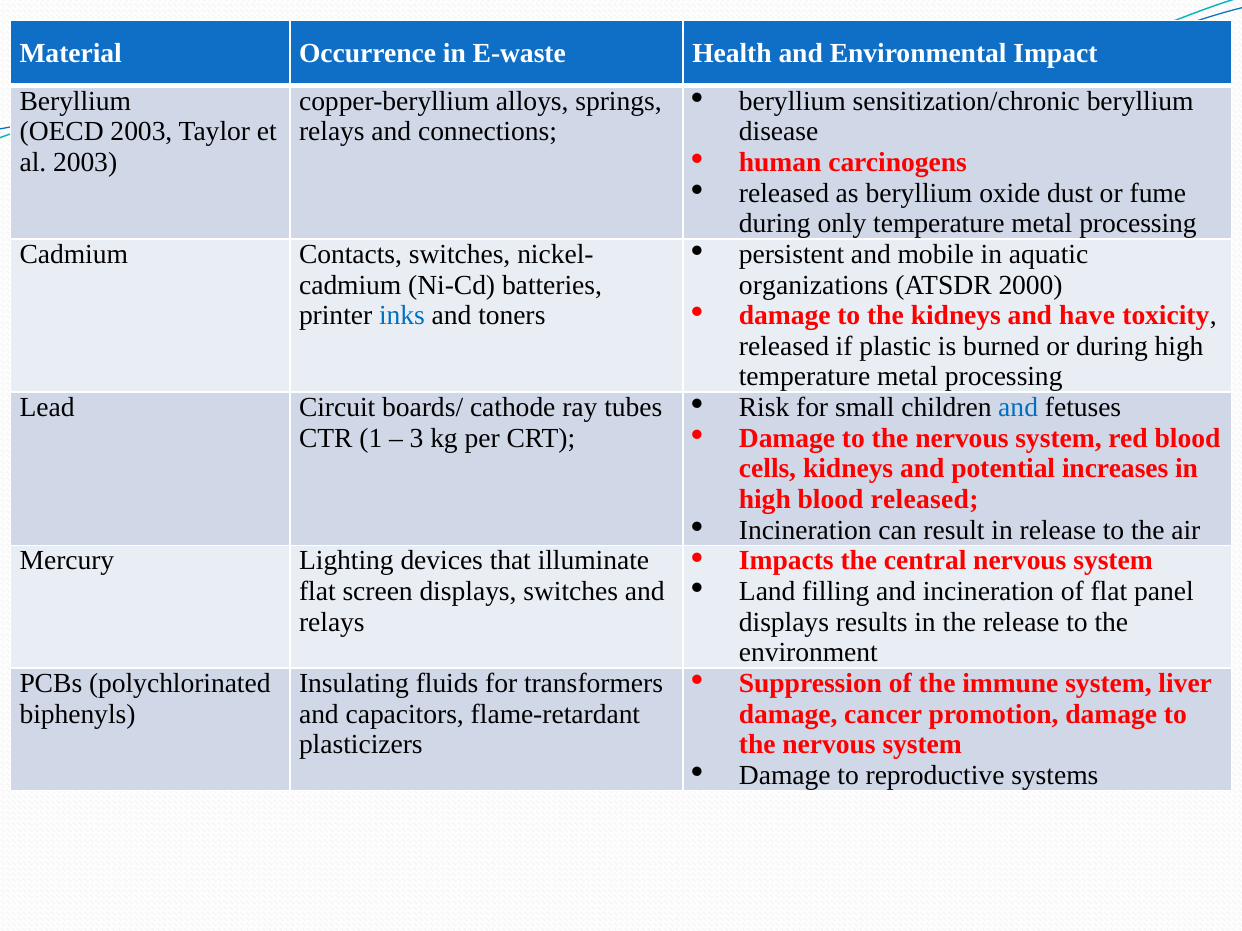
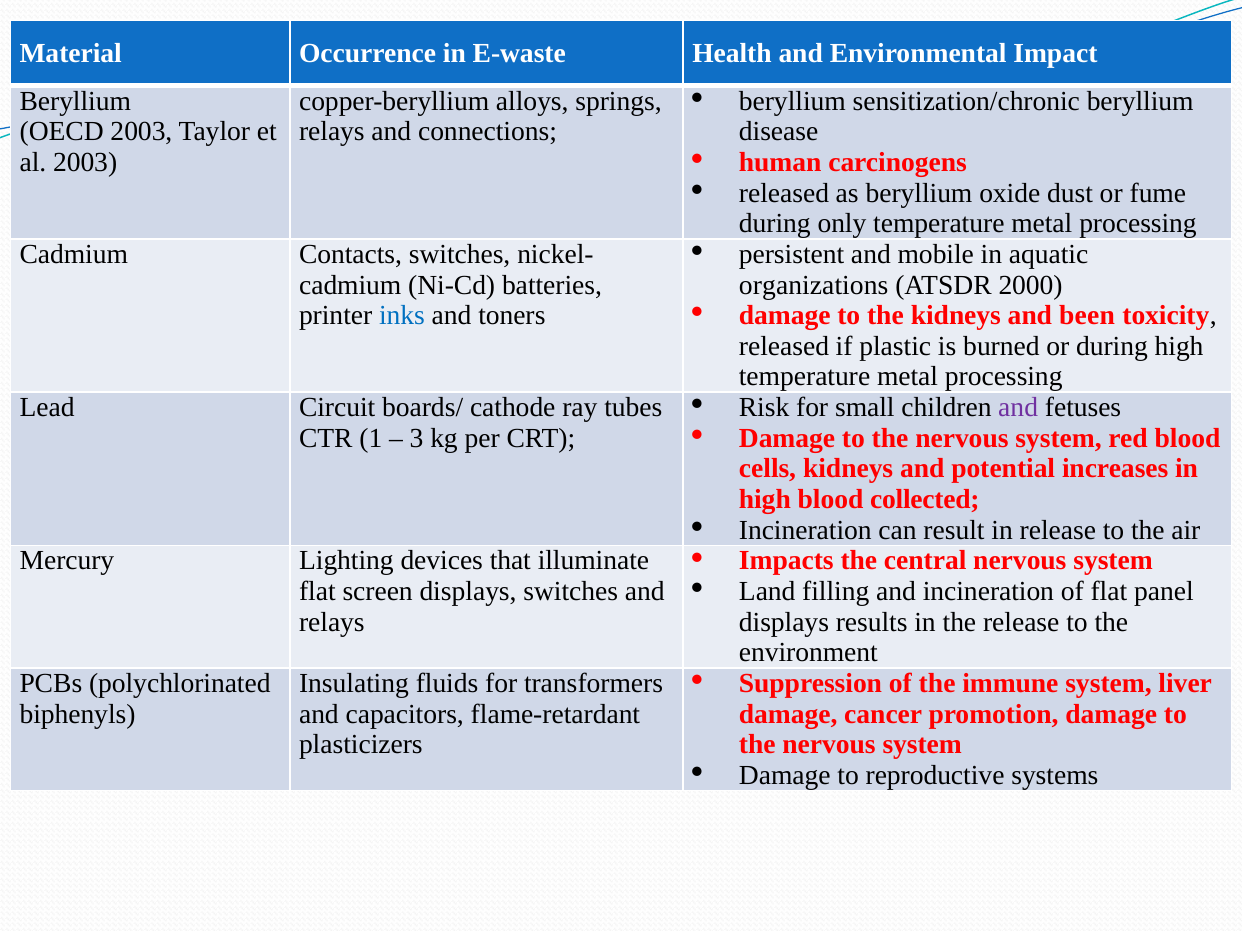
have: have -> been (1087, 316)
and colour: blue -> purple (1018, 408)
blood released: released -> collected (925, 500)
